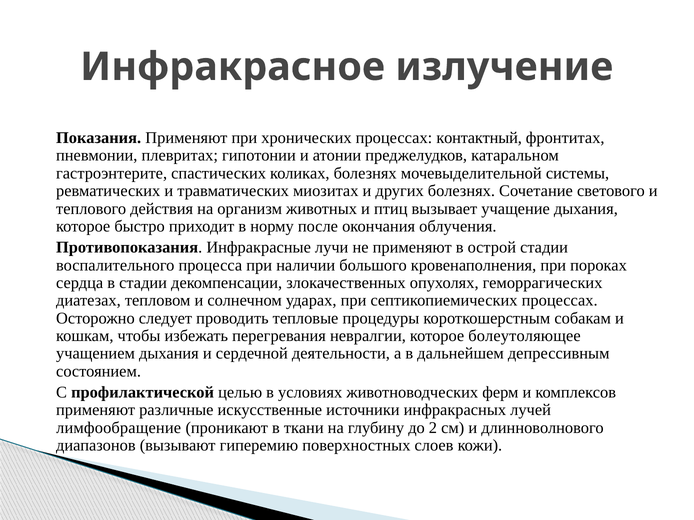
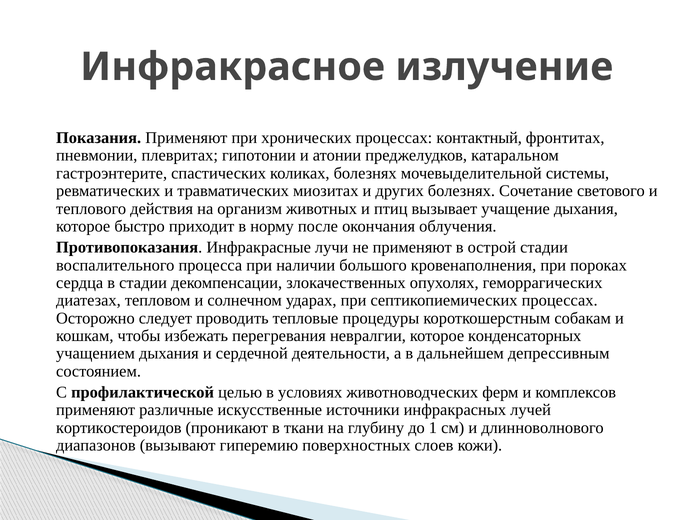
болеутоляющее: болеутоляющее -> конденсаторных (525, 336)
лимфообращение: лимфообращение -> кортикостероидов (119, 428)
2: 2 -> 1 (433, 428)
